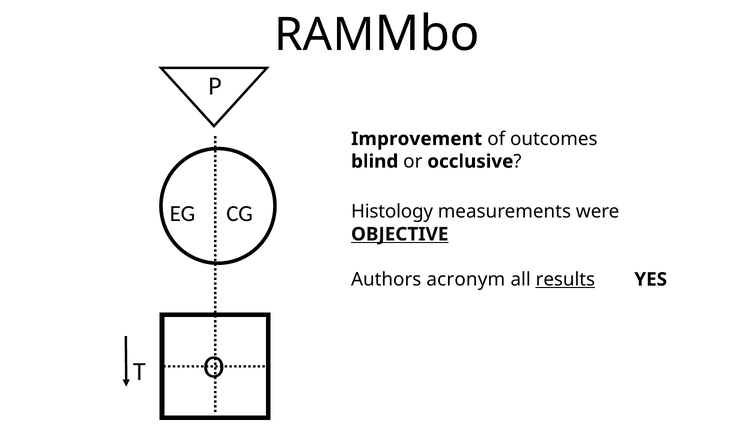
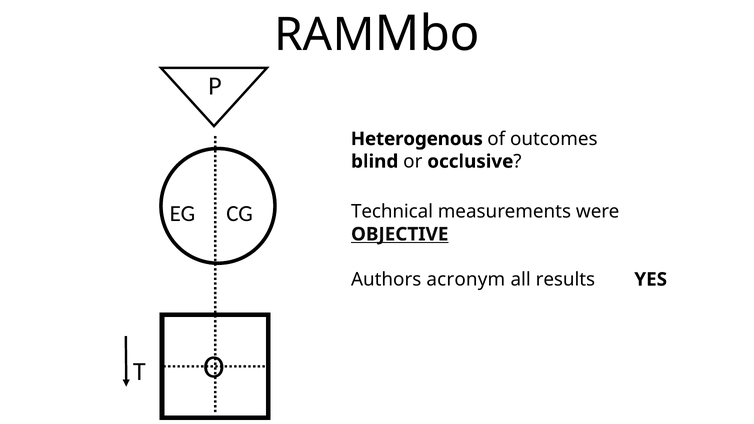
Improvement: Improvement -> Heterogenous (417, 139)
Histology: Histology -> Technical (392, 212)
results underline: present -> none (565, 280)
